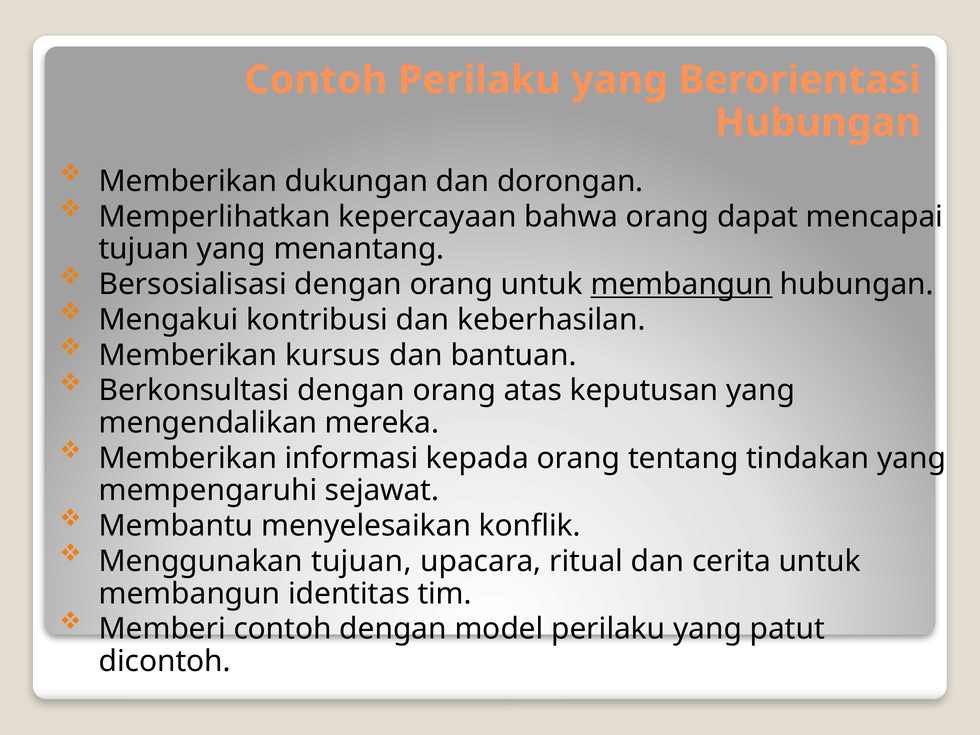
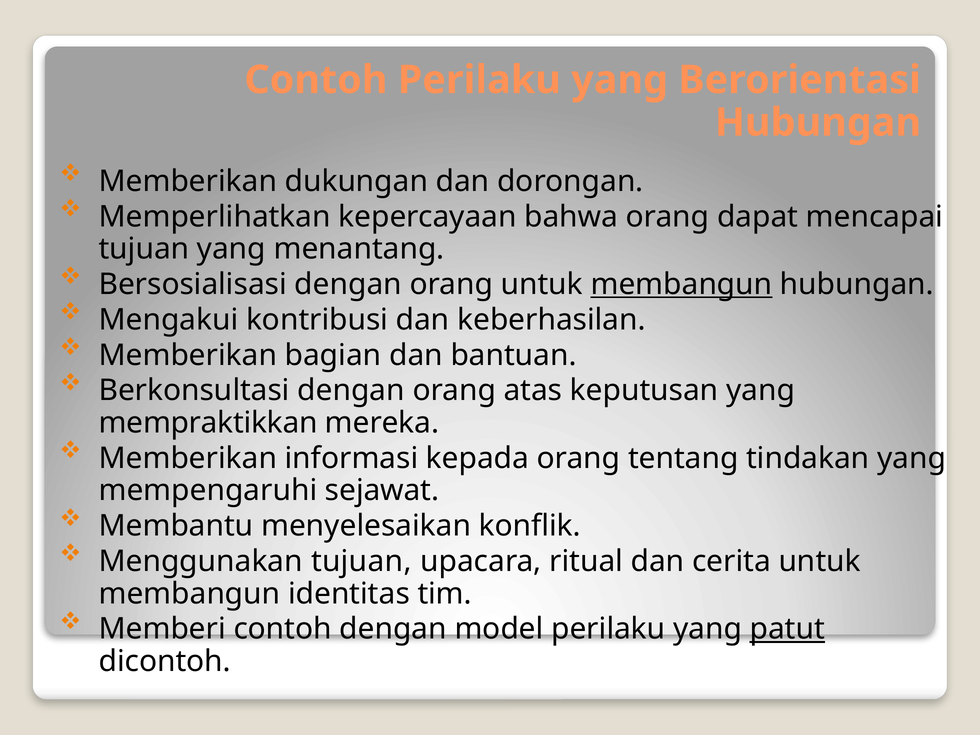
kursus: kursus -> bagian (333, 355)
mengendalikan: mengendalikan -> mempraktikkan (208, 423)
patut underline: none -> present (787, 629)
